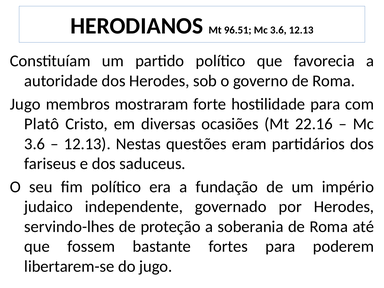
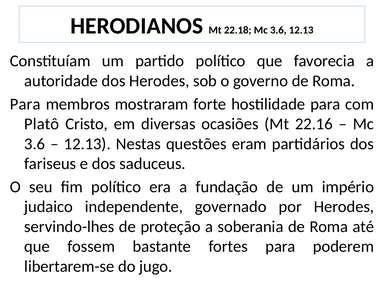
96.51: 96.51 -> 22.18 (238, 30)
Jugo: Jugo -> Para (25, 104)
